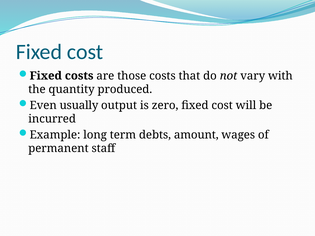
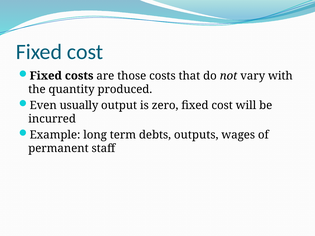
amount: amount -> outputs (196, 135)
